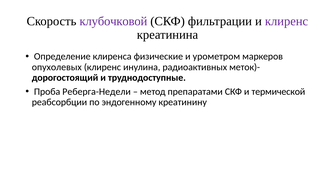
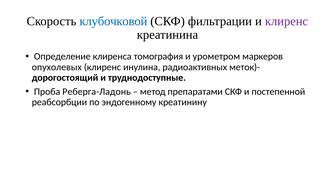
клубочковой colour: purple -> blue (113, 21)
физические: физические -> томография (158, 57)
Реберга-Недели: Реберга-Недели -> Реберга-Ладонь (97, 92)
термической: термической -> постепенной (278, 92)
